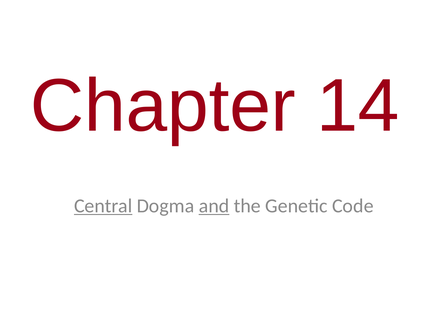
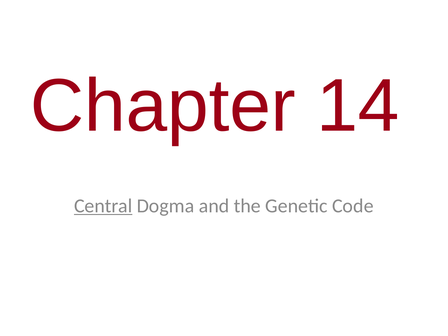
and underline: present -> none (214, 206)
